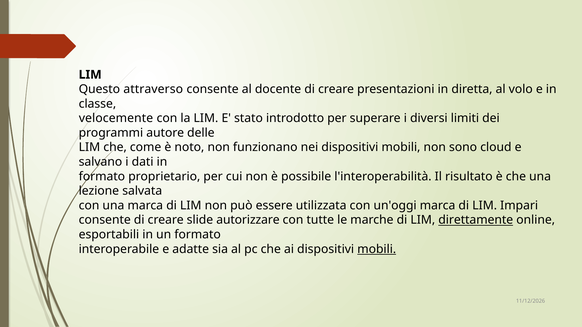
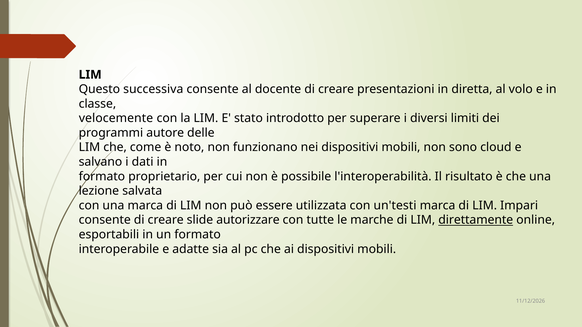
attraverso: attraverso -> successiva (153, 89)
un'oggi: un'oggi -> un'testi (395, 206)
mobili underline: present -> none (377, 249)
